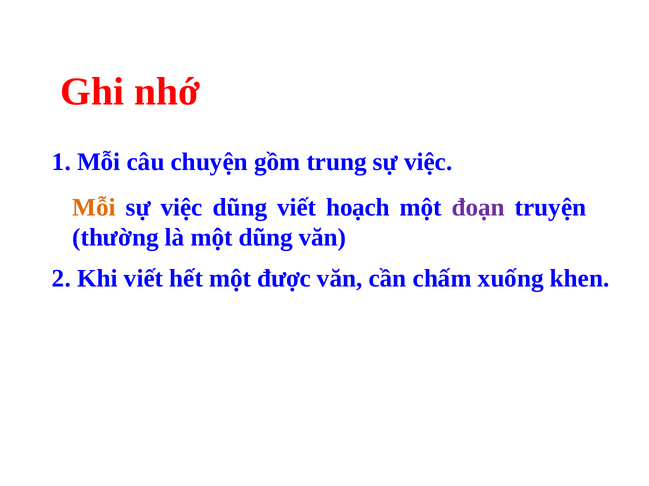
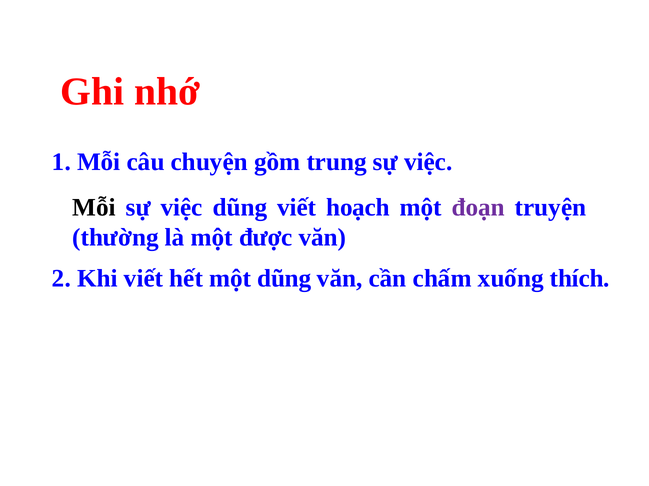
Mỗi colour: orange -> black (94, 208)
một dũng: dũng -> được (266, 238)
một được: được -> dũng (284, 279)
khen: khen -> thích (580, 279)
